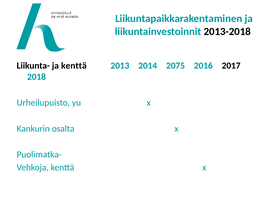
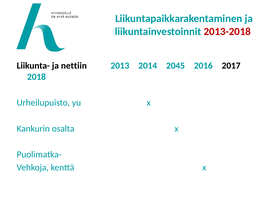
2013-2018 colour: black -> red (227, 32)
ja kenttä: kenttä -> nettiin (74, 66)
2075: 2075 -> 2045 (175, 66)
